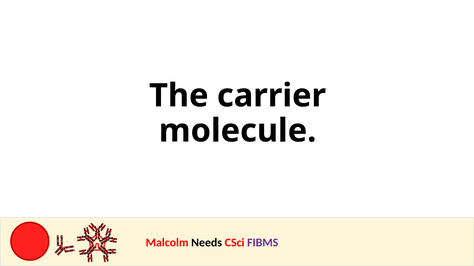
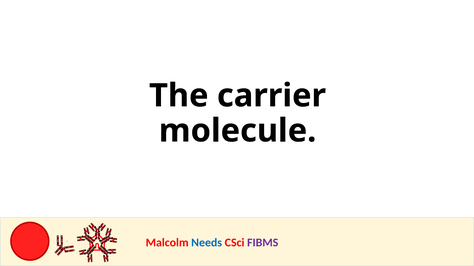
Needs colour: black -> blue (207, 243)
